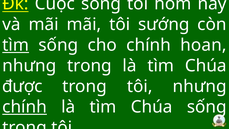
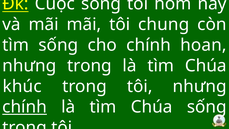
sướng: sướng -> chung (164, 24)
tìm underline: present -> none (16, 45)
được: được -> khúc (22, 86)
